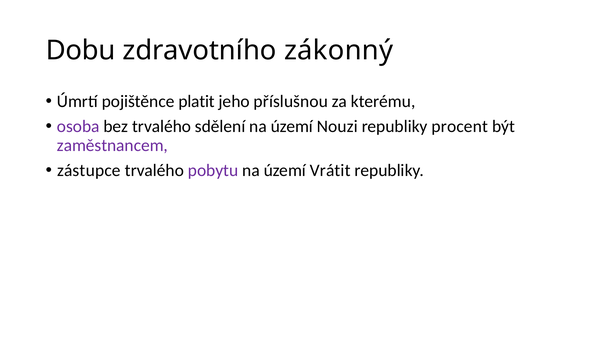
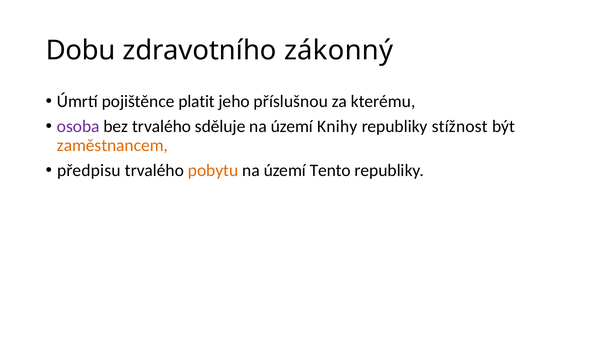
sdělení: sdělení -> sděluje (220, 126)
Nouzi: Nouzi -> Knihy (337, 126)
procent: procent -> stížnost (460, 126)
zaměstnancem colour: purple -> orange (112, 145)
zástupce: zástupce -> předpisu (89, 170)
pobytu colour: purple -> orange (213, 170)
Vrátit: Vrátit -> Tento (330, 170)
